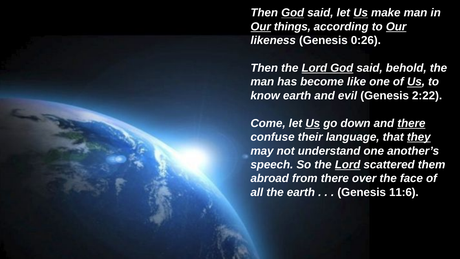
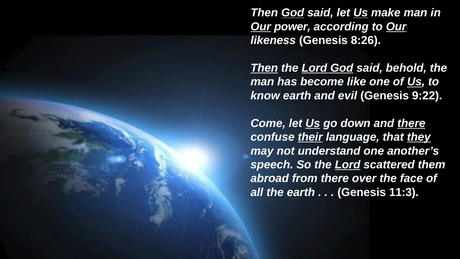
things: things -> power (292, 27)
0:26: 0:26 -> 8:26 (366, 40)
Then underline: none -> present (264, 68)
2:22: 2:22 -> 9:22 (427, 96)
their underline: none -> present (310, 137)
11:6: 11:6 -> 11:3 (404, 192)
